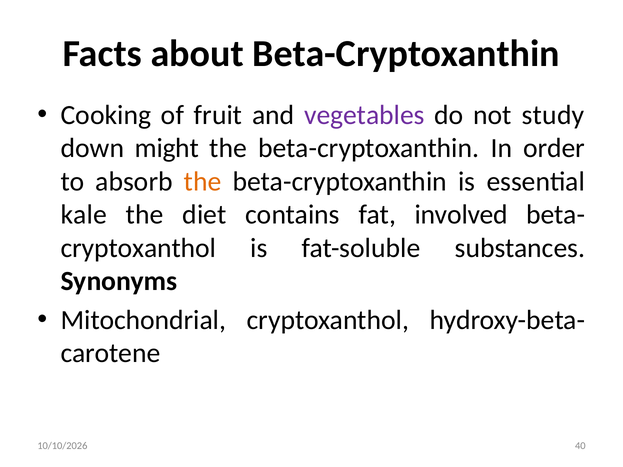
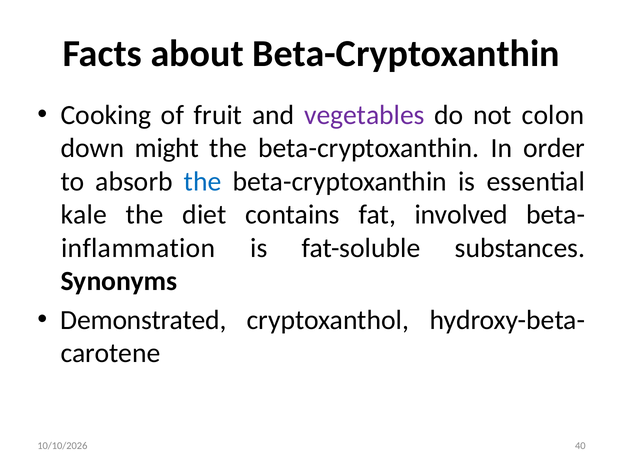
study: study -> colon (553, 115)
the colour: orange -> blue (203, 182)
cryptoxanthol: cryptoxanthol -> inflammation (138, 248)
Mitochondrial: Mitochondrial -> Demonstrated (144, 320)
